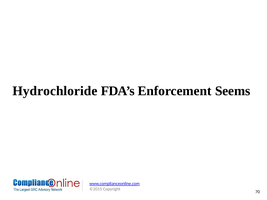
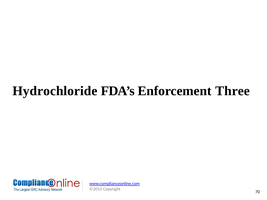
Seems: Seems -> Three (233, 91)
